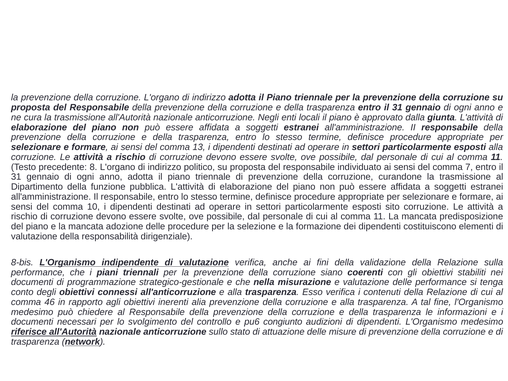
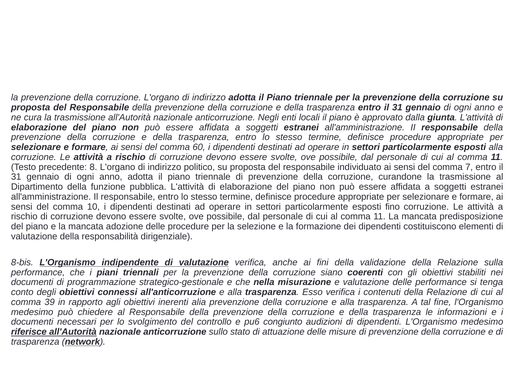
13: 13 -> 60 (199, 147)
sito: sito -> fino (393, 207)
46: 46 -> 39 (50, 302)
